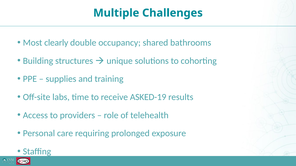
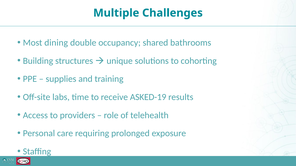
clearly: clearly -> dining (56, 43)
